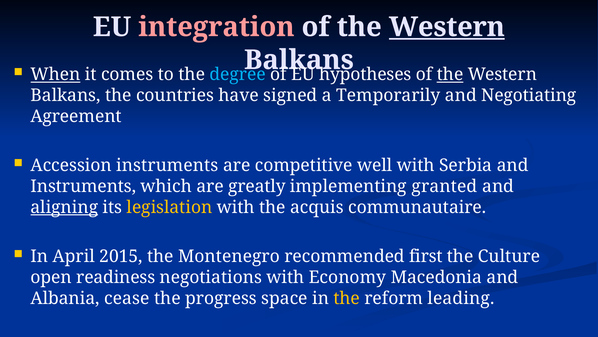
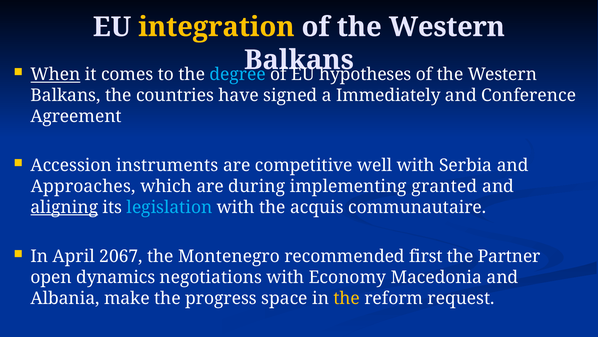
integration colour: pink -> yellow (216, 27)
Western underline: present -> none (447, 27)
the underline: present -> none (450, 74)
Temporarily: Temporarily -> Immediately (388, 95)
Negotiating: Negotiating -> Conference (529, 95)
Instruments: Instruments -> Approaches (83, 186)
greatly: greatly -> during (257, 186)
legislation colour: yellow -> light blue (169, 207)
2015: 2015 -> 2067 (121, 256)
Culture: Culture -> Partner (509, 256)
readiness: readiness -> dynamics (116, 277)
cease: cease -> make (127, 298)
leading: leading -> request (461, 298)
